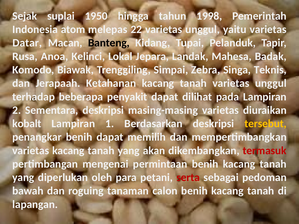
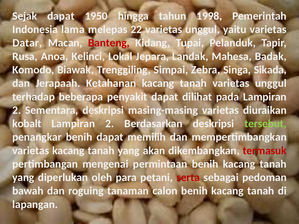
Sejak suplai: suplai -> dapat (61, 16)
atom: atom -> lama (73, 29)
Banteng colour: black -> red (109, 43)
Teknis: Teknis -> Sikada (270, 70)
1: 1 -> 2 (110, 124)
tersebut colour: yellow -> light green (266, 124)
